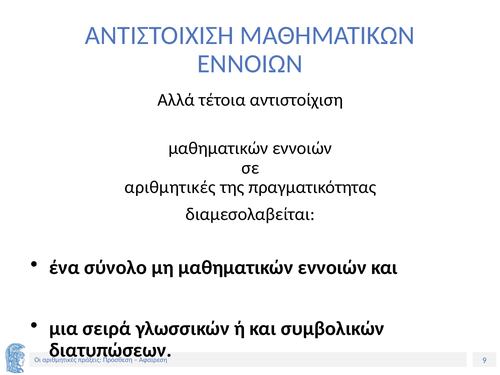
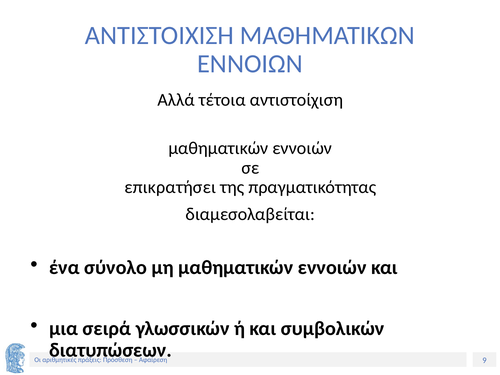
αριθμητικές: αριθμητικές -> επικρατήσει (170, 187)
